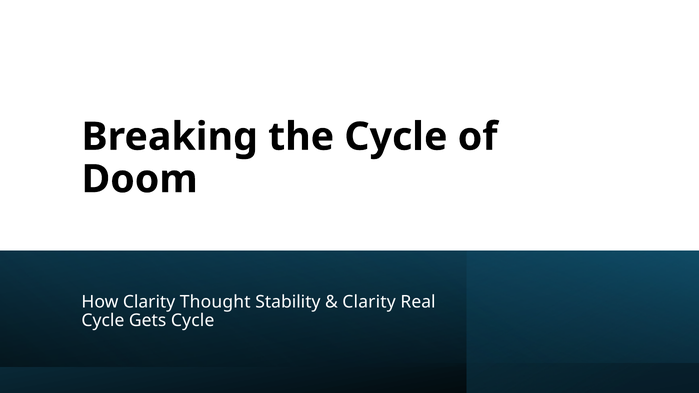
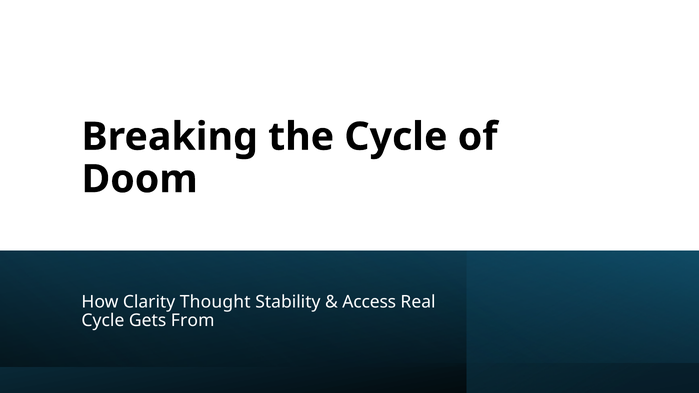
Clarity: Clarity -> Access (369, 302)
Gets Cycle: Cycle -> From (193, 321)
